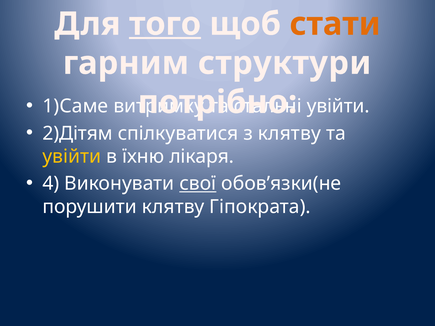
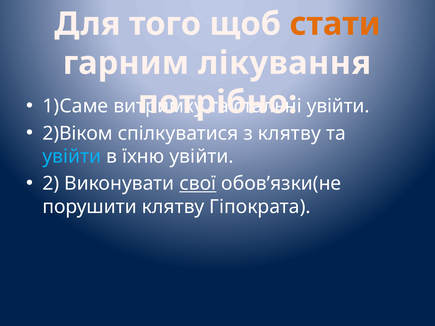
того underline: present -> none (165, 24)
структури: структури -> лікування (285, 63)
2)Дітям: 2)Дітям -> 2)Віком (78, 133)
увійти colour: yellow -> light blue (72, 157)
їхню лікаря: лікаря -> увійти (202, 157)
4: 4 -> 2 (51, 184)
